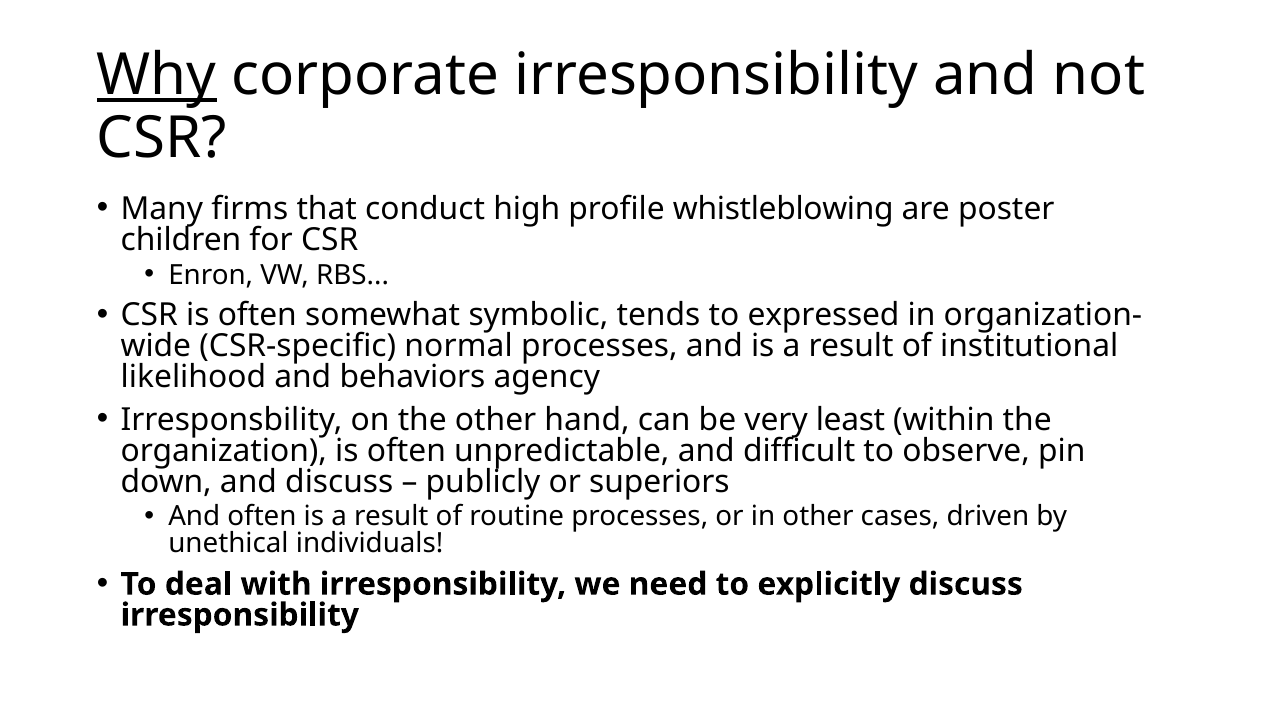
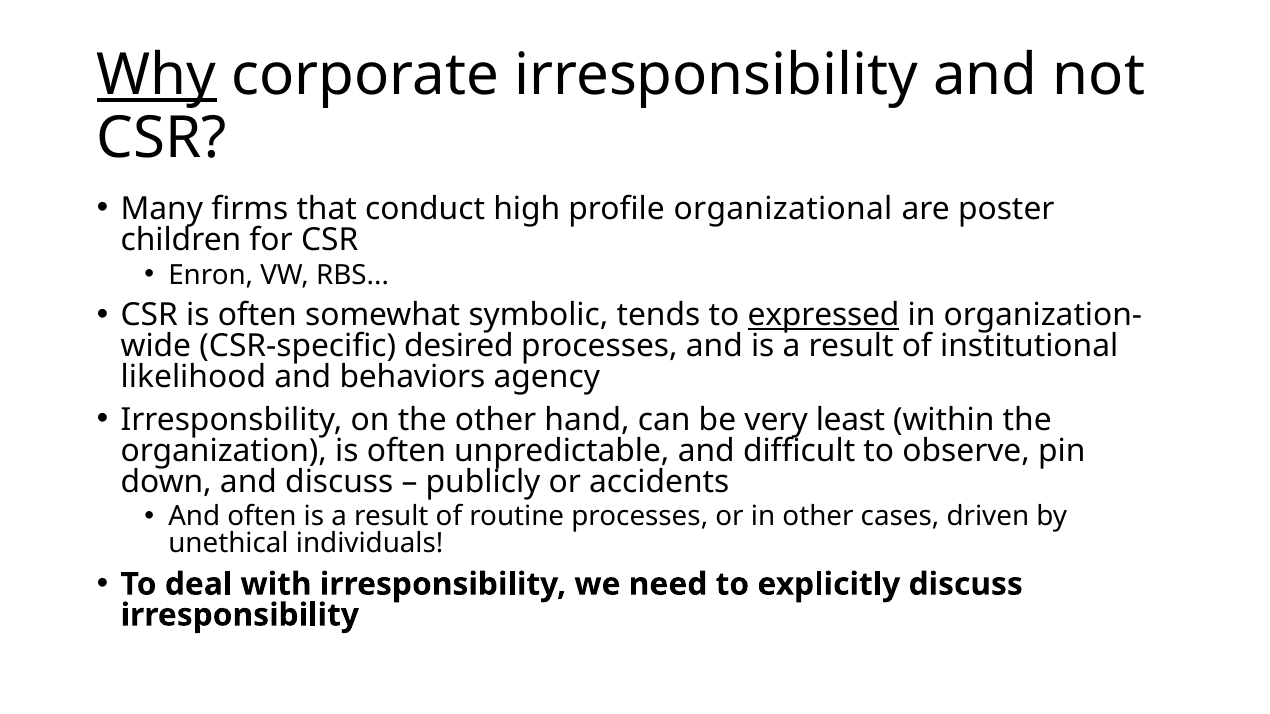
whistleblowing: whistleblowing -> organizational (783, 209)
expressed underline: none -> present (823, 316)
normal: normal -> desired (459, 347)
superiors: superiors -> accidents (659, 482)
